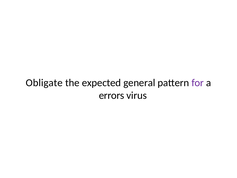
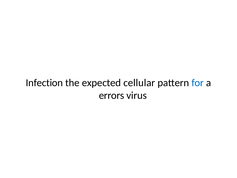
Obligate: Obligate -> Infection (44, 83)
general: general -> cellular (139, 83)
for colour: purple -> blue (198, 83)
